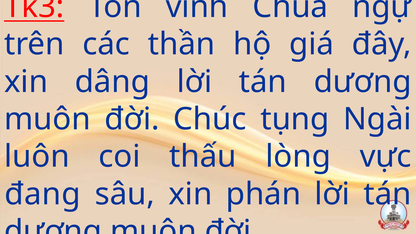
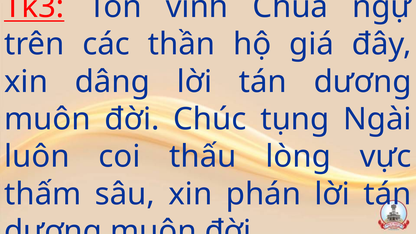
đang: đang -> thấm (43, 194)
